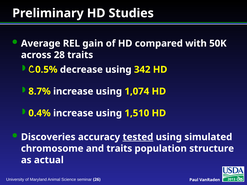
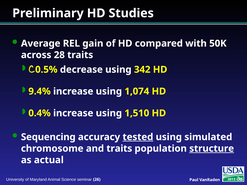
8.7%: 8.7% -> 9.4% (40, 91)
Discoveries: Discoveries -> Sequencing (48, 137)
structure underline: none -> present (212, 149)
